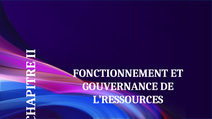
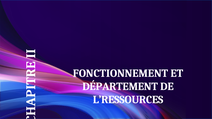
GOUVERNANCE: GOUVERNANCE -> DÉPARTEMENT (120, 87)
